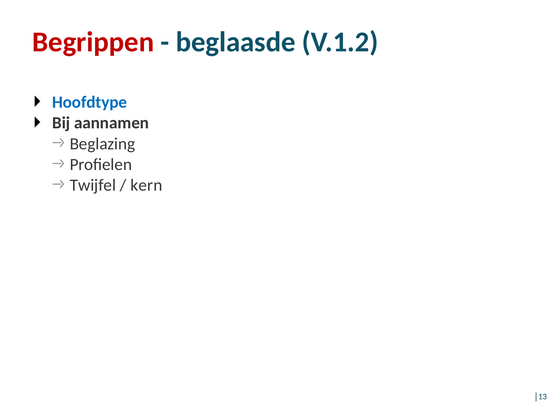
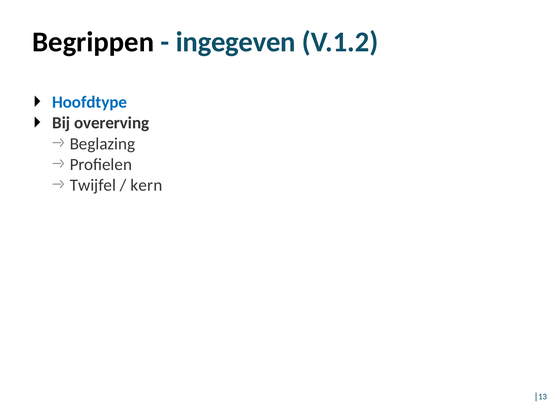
Begrippen colour: red -> black (93, 42)
beglaasde: beglaasde -> ingegeven (236, 42)
aannamen: aannamen -> overerving (112, 123)
